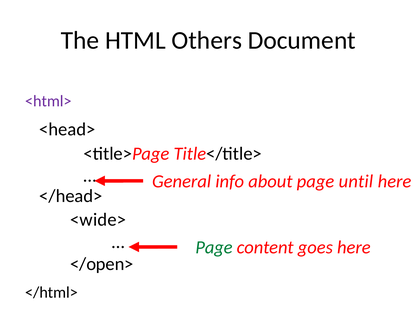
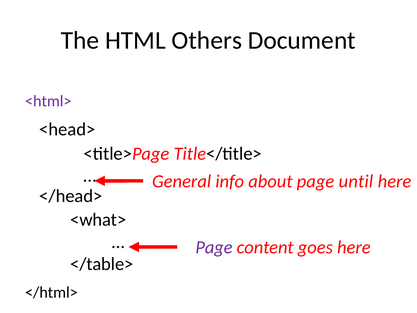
<wide>: <wide> -> <what> (98, 219)
Page colour: green -> purple (214, 247)
</open>: </open> -> </table> (102, 264)
